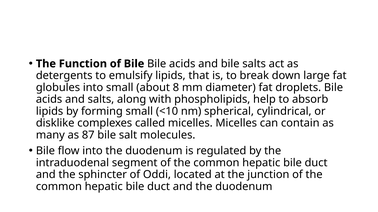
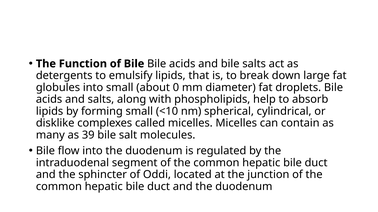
8: 8 -> 0 (176, 88)
87: 87 -> 39 (88, 135)
